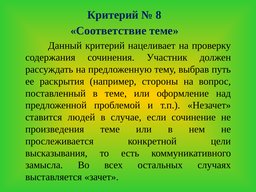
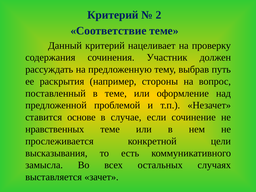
8: 8 -> 2 (158, 15)
людей: людей -> основе (81, 117)
произведения: произведения -> нравственных (55, 129)
